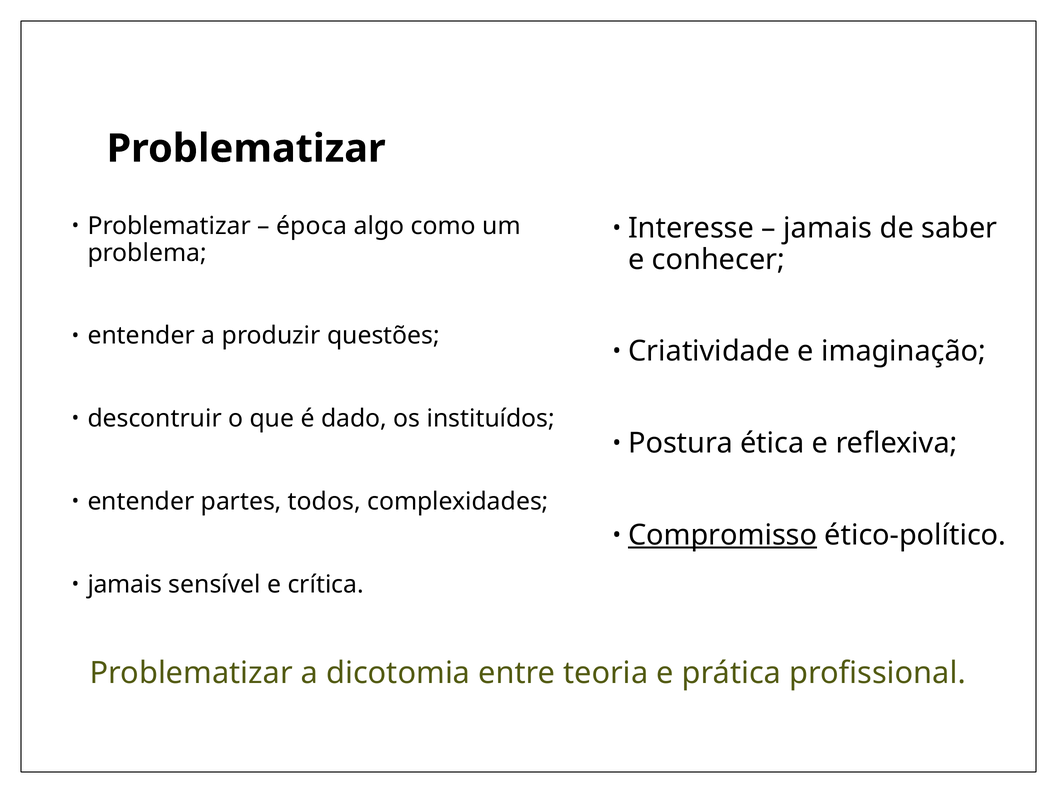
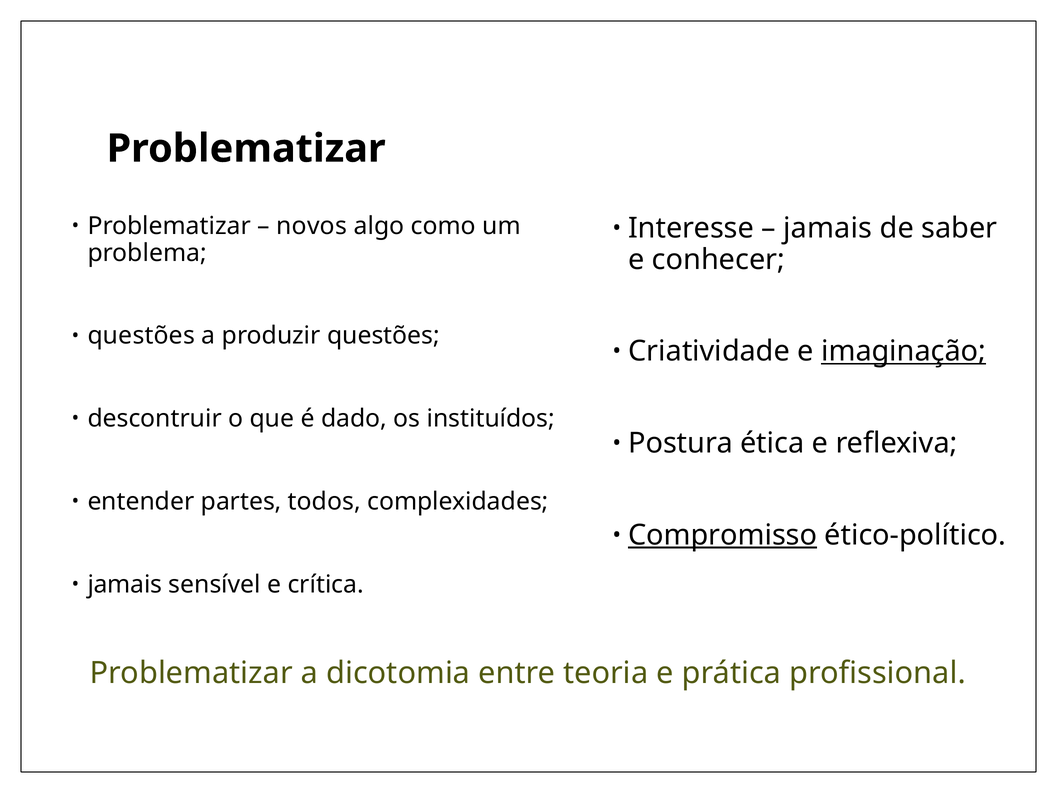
época: época -> novos (312, 226)
entender: entender -> questões (141, 336)
imaginação underline: none -> present (904, 351)
